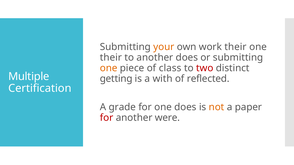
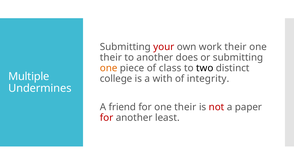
your colour: orange -> red (164, 47)
two colour: red -> black (205, 68)
getting: getting -> college (116, 79)
reflected: reflected -> integrity (208, 79)
Certification: Certification -> Undermines (40, 88)
grade: grade -> friend (122, 107)
for one does: does -> their (185, 107)
not colour: orange -> red (217, 107)
were: were -> least (167, 118)
